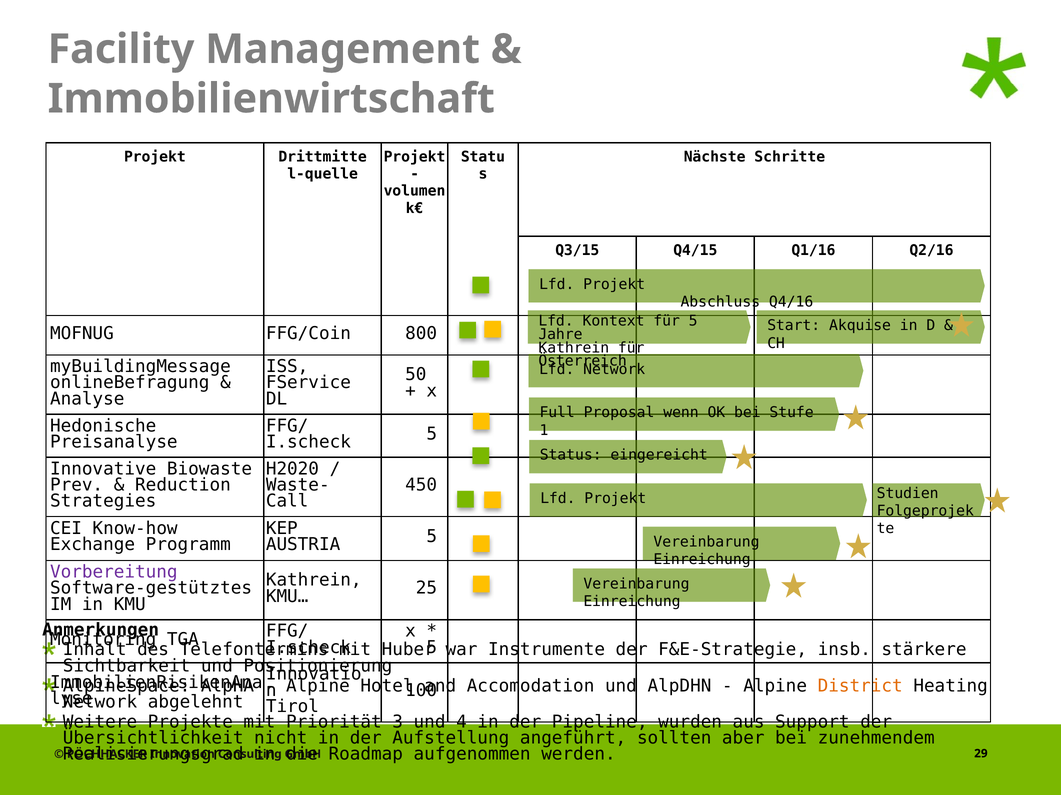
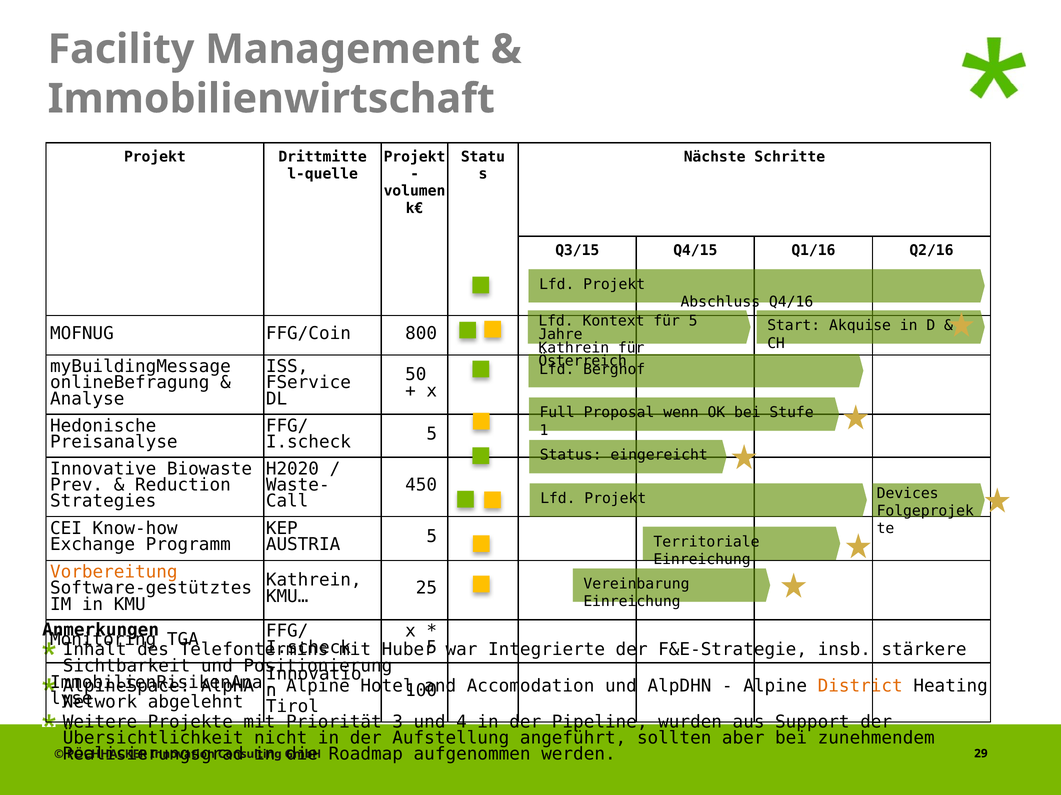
Network: Network -> Berghof (614, 369)
Studien: Studien -> Devices (908, 494)
Vereinbarung: Vereinbarung -> Territoriale (707, 542)
Vorbereitung colour: purple -> orange (114, 572)
Instrumente: Instrumente -> Integrierte (547, 650)
